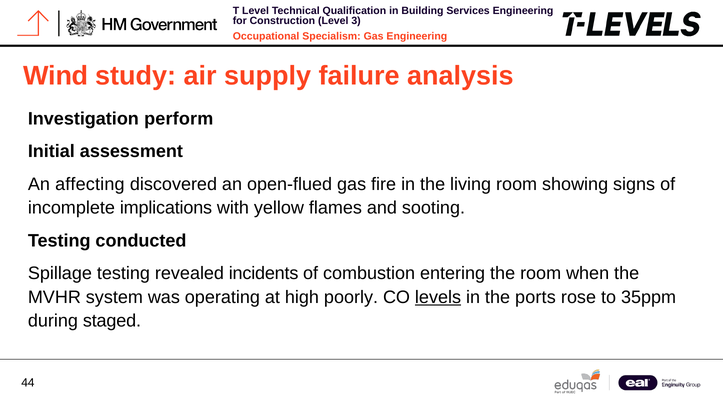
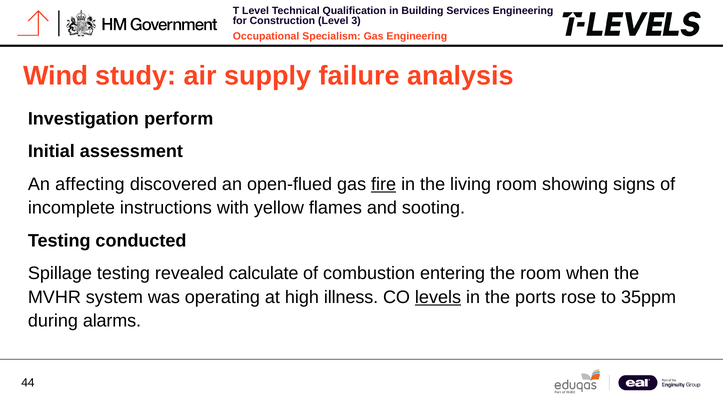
fire underline: none -> present (384, 184)
implications: implications -> instructions (166, 208)
incidents: incidents -> calculate (264, 273)
poorly: poorly -> illness (351, 297)
staged: staged -> alarms (112, 321)
